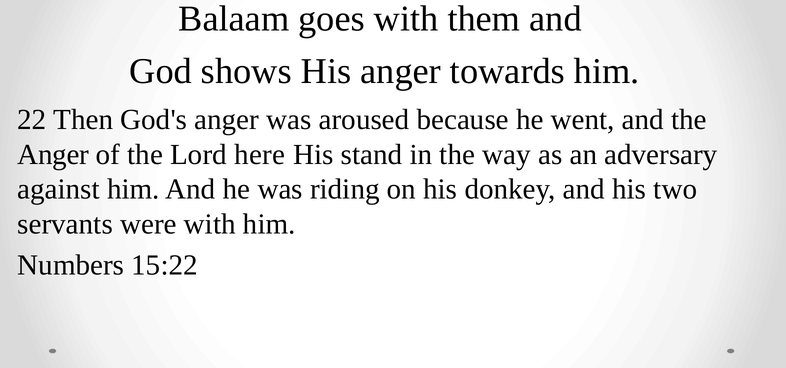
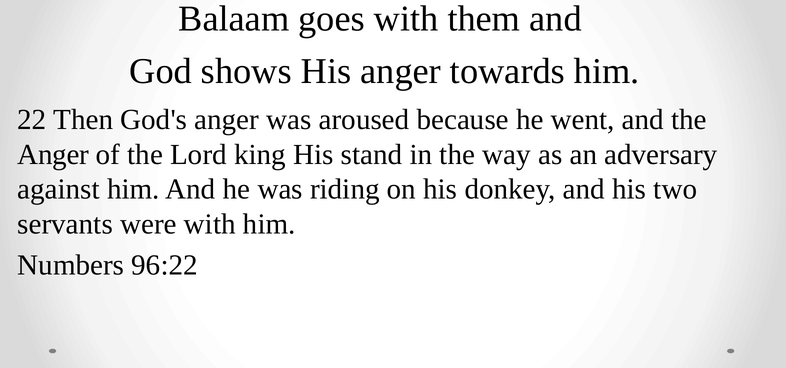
here: here -> king (260, 155)
15:22: 15:22 -> 96:22 (165, 265)
